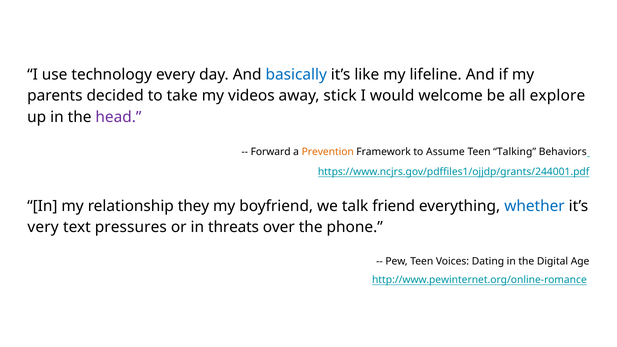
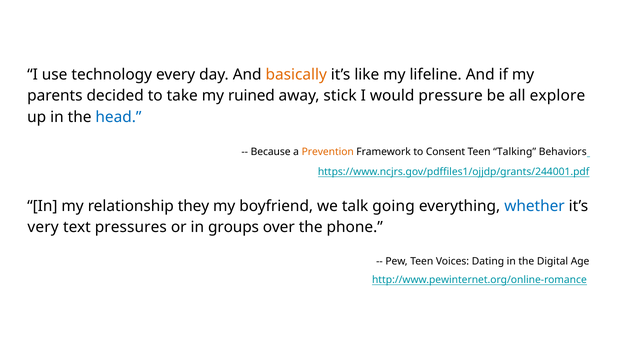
basically colour: blue -> orange (296, 75)
videos: videos -> ruined (251, 96)
welcome: welcome -> pressure (451, 96)
head colour: purple -> blue (118, 117)
Forward: Forward -> Because (271, 152)
Assume: Assume -> Consent (446, 152)
friend: friend -> going (394, 206)
threats: threats -> groups (234, 227)
